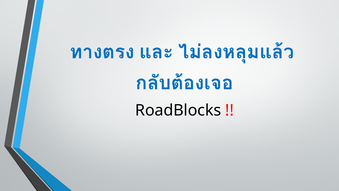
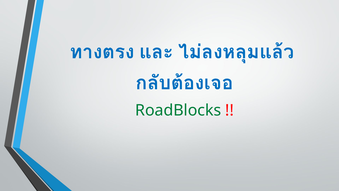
RoadBlocks colour: black -> green (178, 110)
